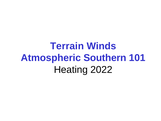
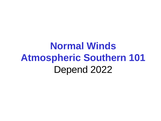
Terrain: Terrain -> Normal (67, 46)
Heating: Heating -> Depend (71, 70)
